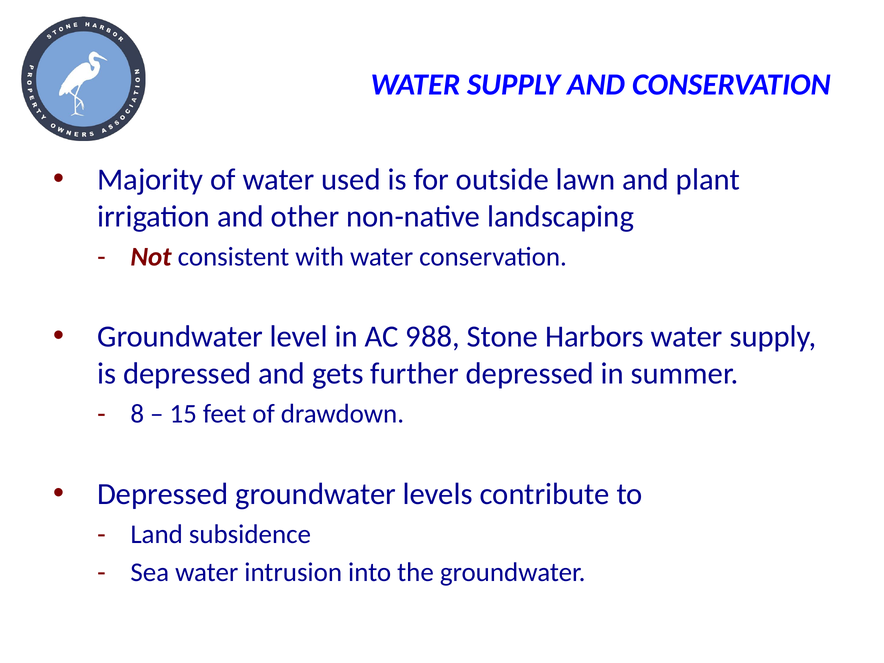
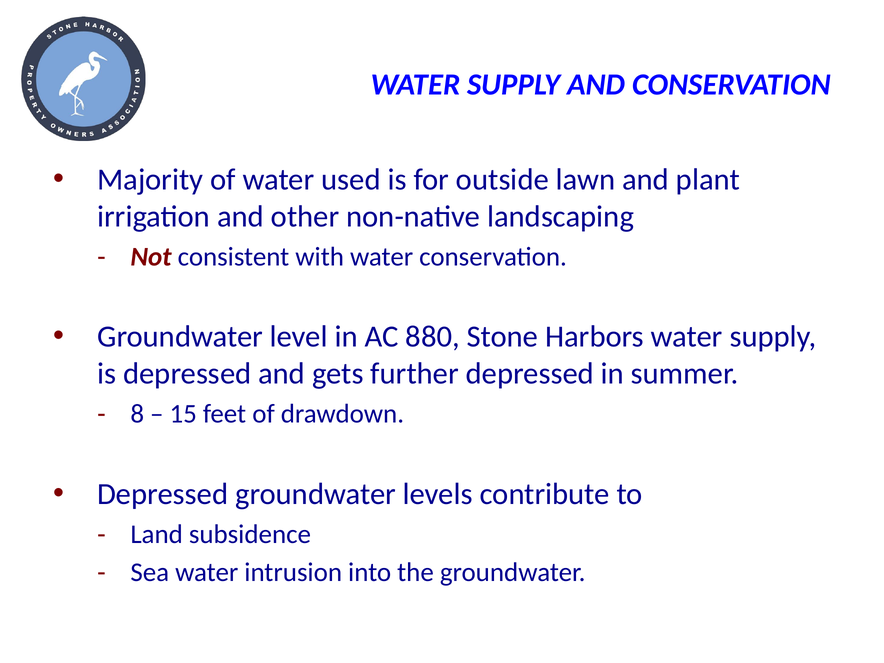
988: 988 -> 880 (433, 337)
